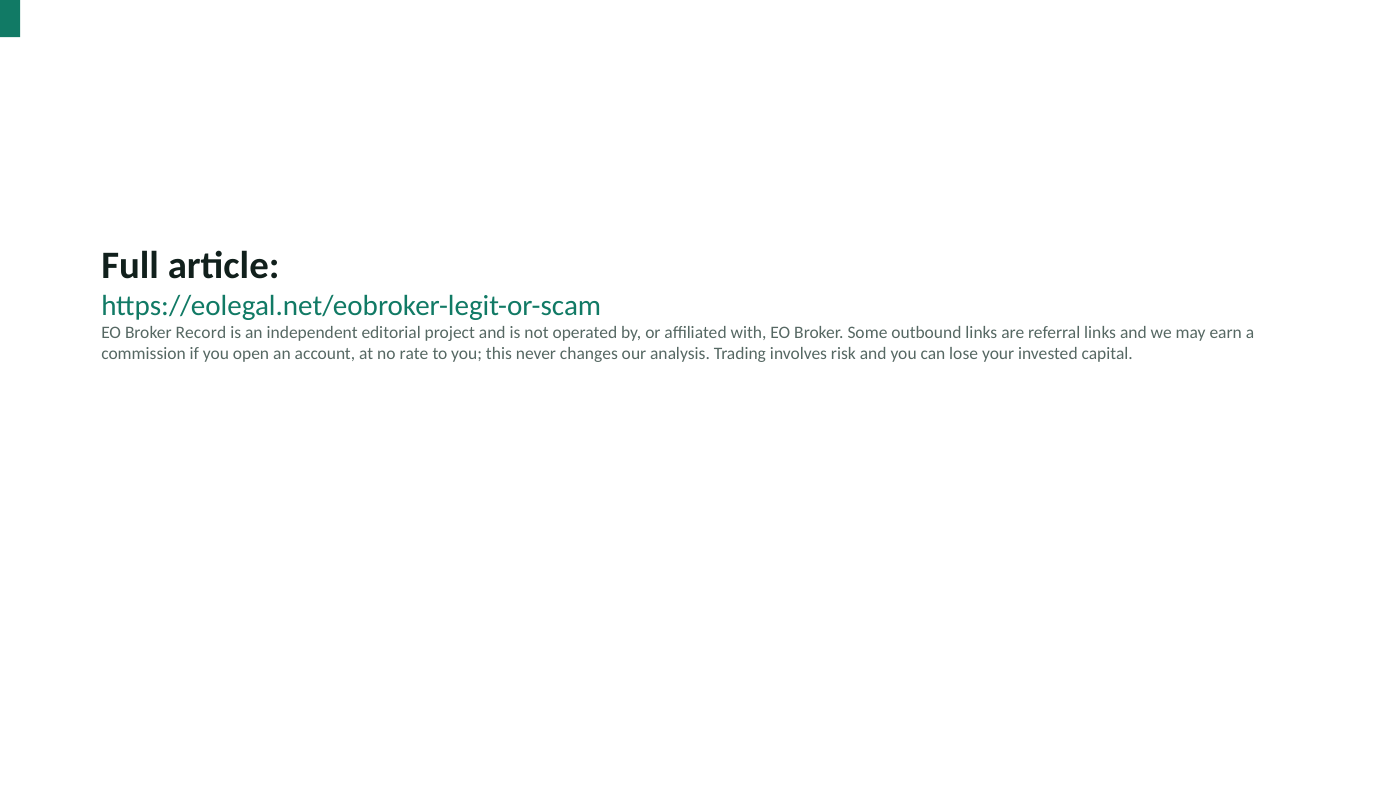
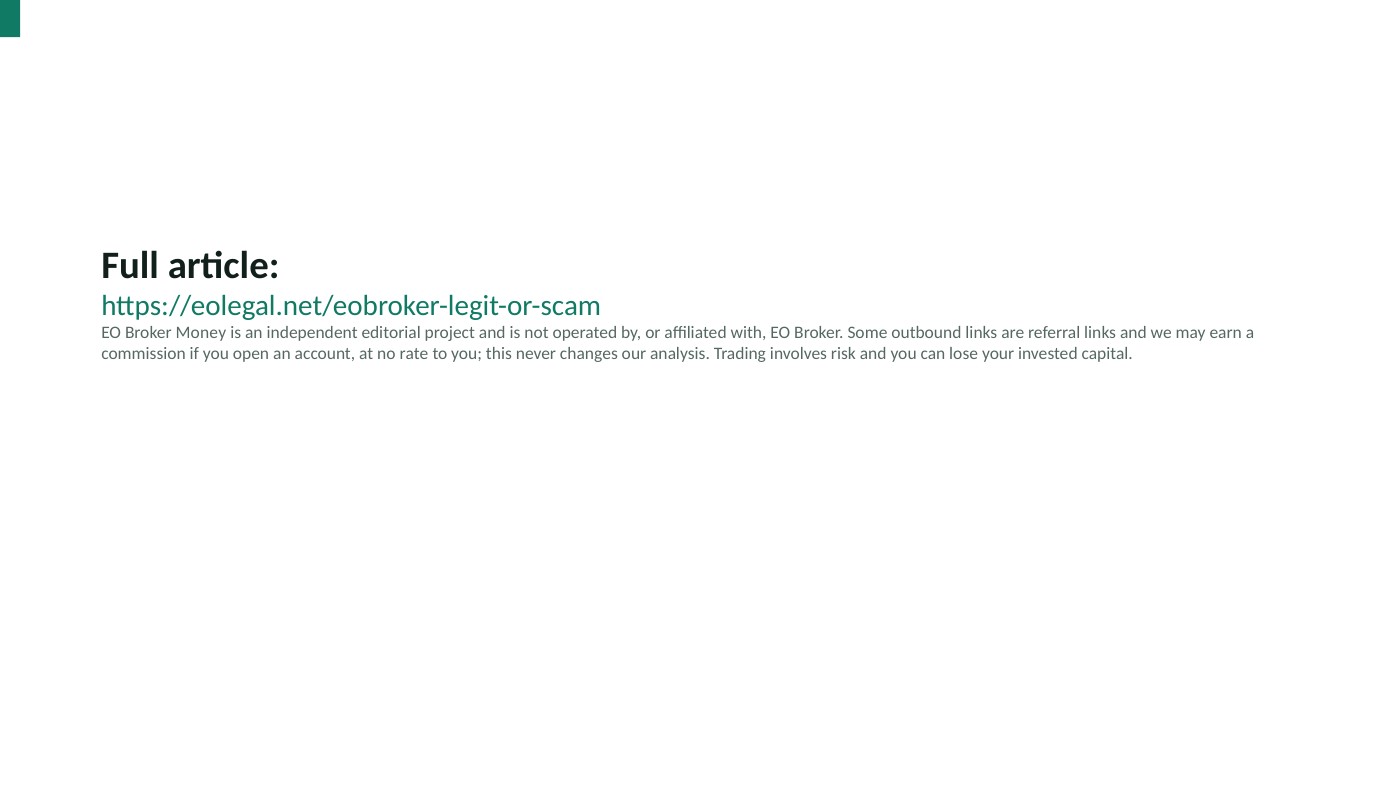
Record: Record -> Money (201, 333)
